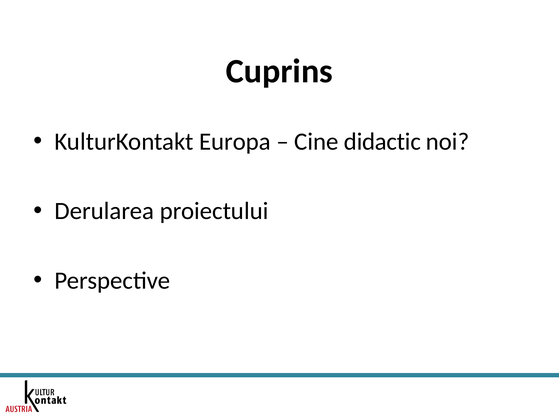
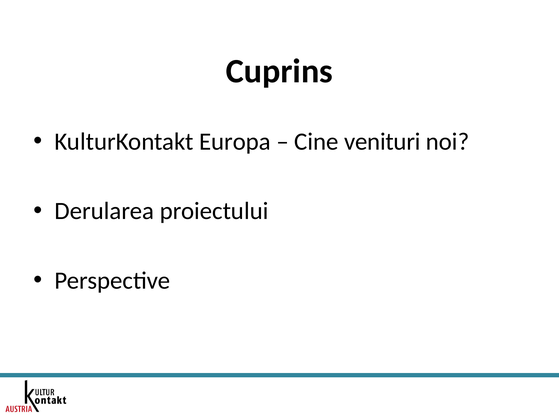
didactic: didactic -> venituri (382, 142)
